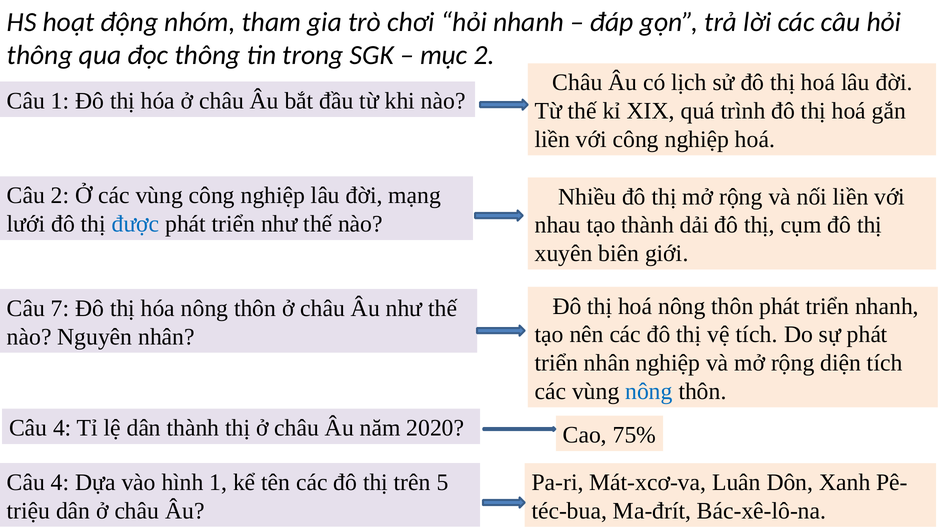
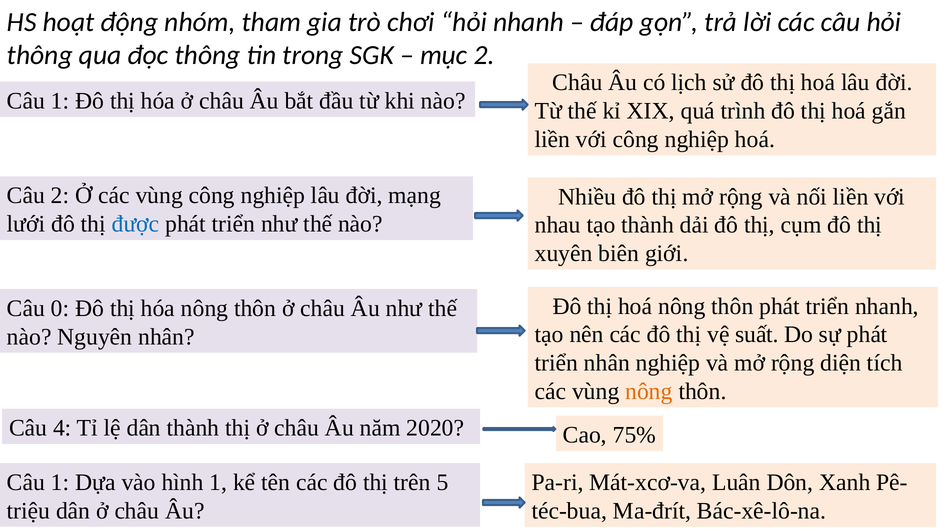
7: 7 -> 0 (60, 308)
vệ tích: tích -> suất (757, 335)
nông colour: blue -> orange (649, 391)
4: 4 -> 1 (60, 482)
